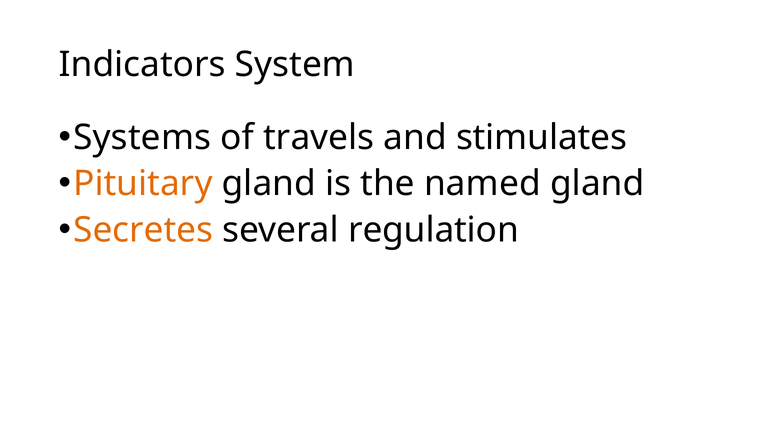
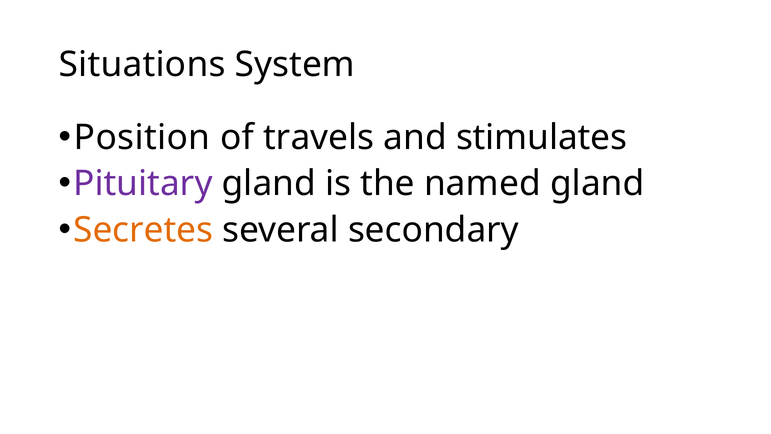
Indicators: Indicators -> Situations (142, 65)
Systems: Systems -> Position (142, 137)
Pituitary colour: orange -> purple (143, 184)
regulation: regulation -> secondary (434, 230)
